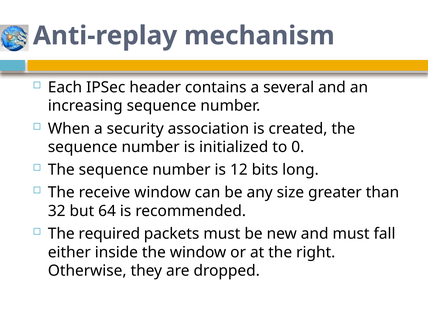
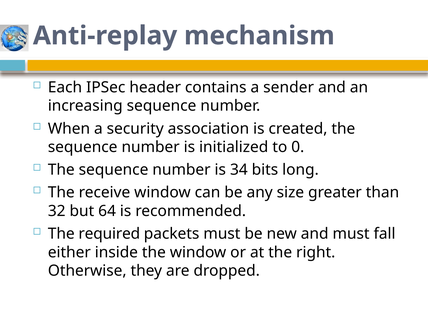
several: several -> sender (289, 87)
12: 12 -> 34 (239, 170)
